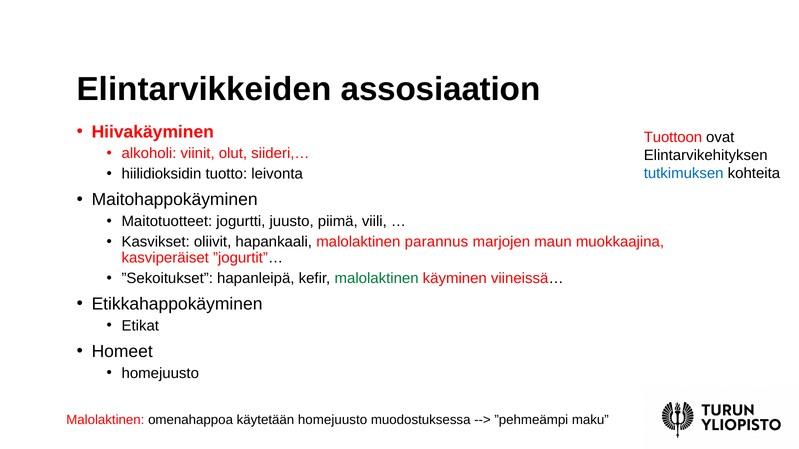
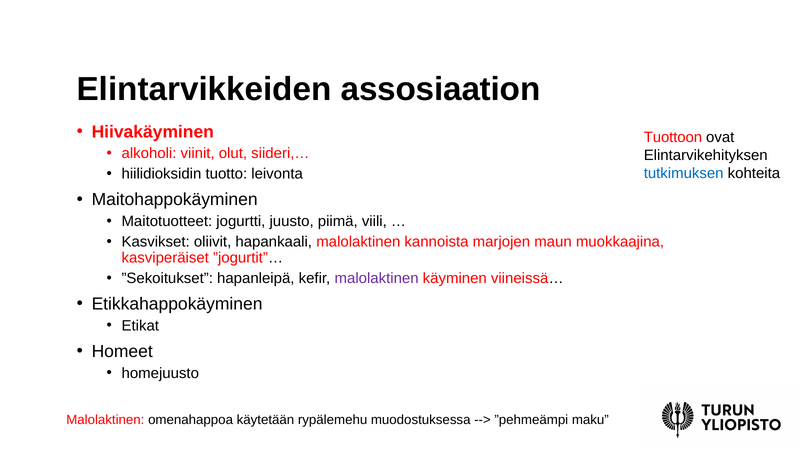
parannus: parannus -> kannoista (437, 242)
malolaktinen colour: green -> purple (377, 278)
käytetään homejuusto: homejuusto -> rypälemehu (333, 420)
